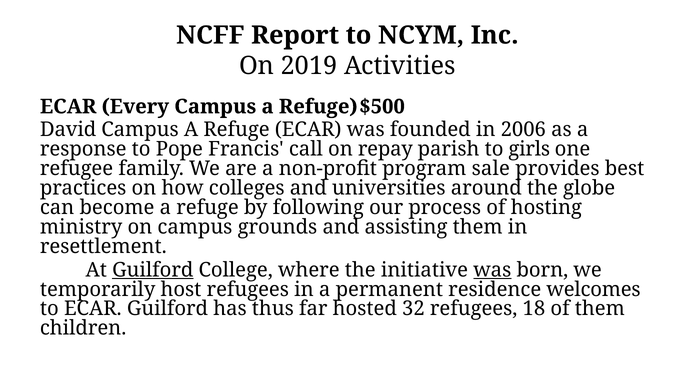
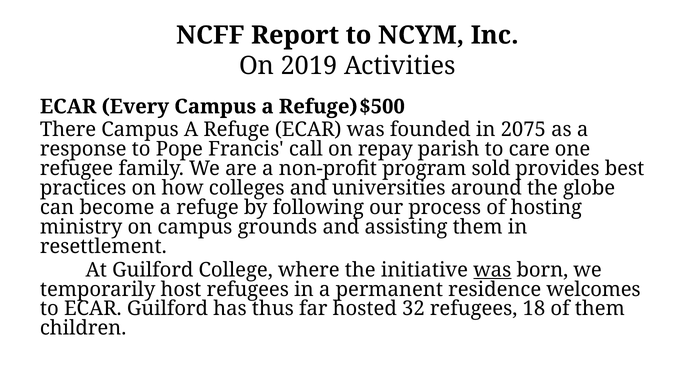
David: David -> There (68, 130)
2006: 2006 -> 2075 (523, 130)
girls: girls -> care (529, 149)
sale: sale -> sold (491, 169)
Guilford underline: present -> none (153, 270)
